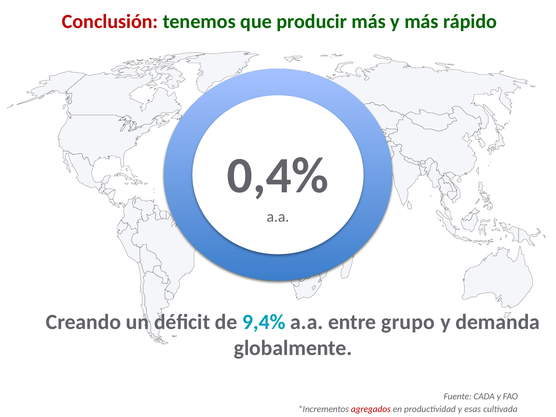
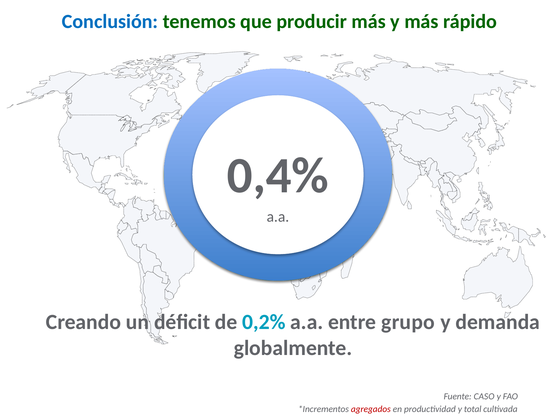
Conclusión colour: red -> blue (110, 22)
9,4%: 9,4% -> 0,2% (264, 322)
CADA: CADA -> CASO (484, 396)
esas: esas -> total (473, 409)
